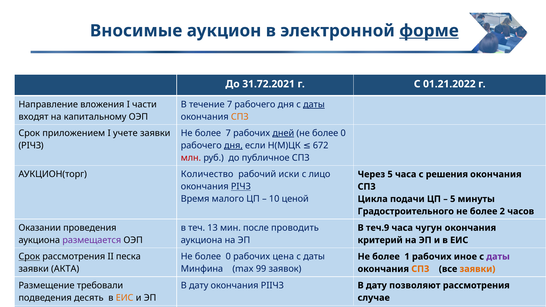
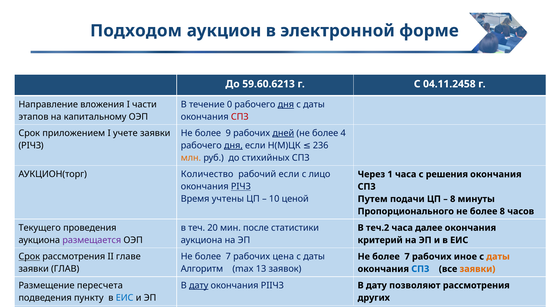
Вносимые: Вносимые -> Подходом (136, 31)
форме underline: present -> none (429, 31)
31.72.2021: 31.72.2021 -> 59.60.6213 (269, 84)
01.21.2022: 01.21.2022 -> 04.11.2458 (449, 84)
течение 7: 7 -> 0 (230, 104)
дня underline: none -> present (286, 104)
даты underline: present -> none (314, 104)
входят: входят -> этапов (33, 117)
СПЗ colour: orange -> red (240, 117)
более 7: 7 -> 9 (228, 133)
0: 0 -> 4 (343, 133)
672: 672 -> 236 (321, 146)
млн colour: red -> orange (191, 158)
публичное: публичное -> стихийных (266, 158)
рабочий иски: иски -> если (289, 174)
Через 5: 5 -> 1 (390, 174)
малого: малого -> учтены (228, 199)
Цикла: Цикла -> Путем (373, 199)
5: 5 -> 8 (453, 199)
Градостроительного: Градостроительного -> Пропорционального (406, 211)
более 2: 2 -> 8 (502, 211)
Оказании: Оказании -> Текущего (40, 228)
13: 13 -> 20 (213, 228)
проводить: проводить -> статистики (295, 228)
теч.9: теч.9 -> теч.2 (378, 228)
чугун: чугун -> далее (429, 228)
песка: песка -> главе (128, 257)
0: 0 -> 7 (228, 257)
1: 1 -> 7 (407, 257)
даты colour: purple -> orange (498, 257)
АКТА: АКТА -> ГЛАВ (65, 269)
Минфина: Минфина -> Алгоритм (202, 269)
99: 99 -> 13 (261, 269)
СПЗ colour: orange -> blue (420, 269)
требовали: требовали -> пересчета (100, 285)
дату underline: none -> present (199, 285)
десять: десять -> пункту (89, 298)
ЕИС colour: orange -> blue (125, 298)
случае: случае -> других (374, 298)
